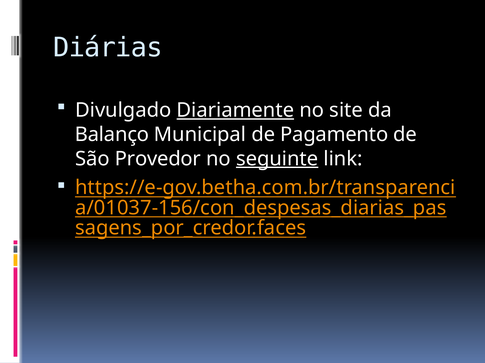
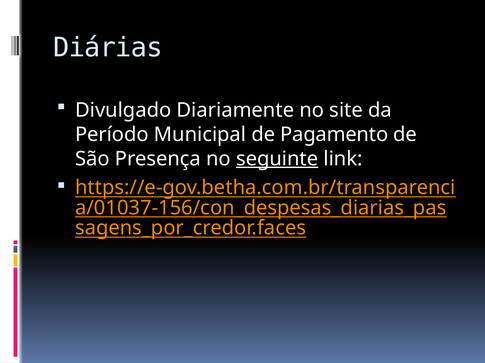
Diariamente underline: present -> none (235, 111)
Balanço: Balanço -> Período (112, 135)
Provedor: Provedor -> Presença (158, 159)
